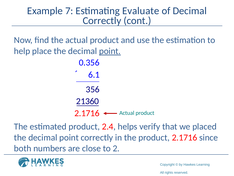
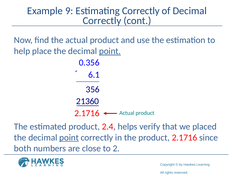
7: 7 -> 9 (69, 11)
Estimating Evaluate: Evaluate -> Correctly (141, 11)
point underline: none -> present (69, 137)
